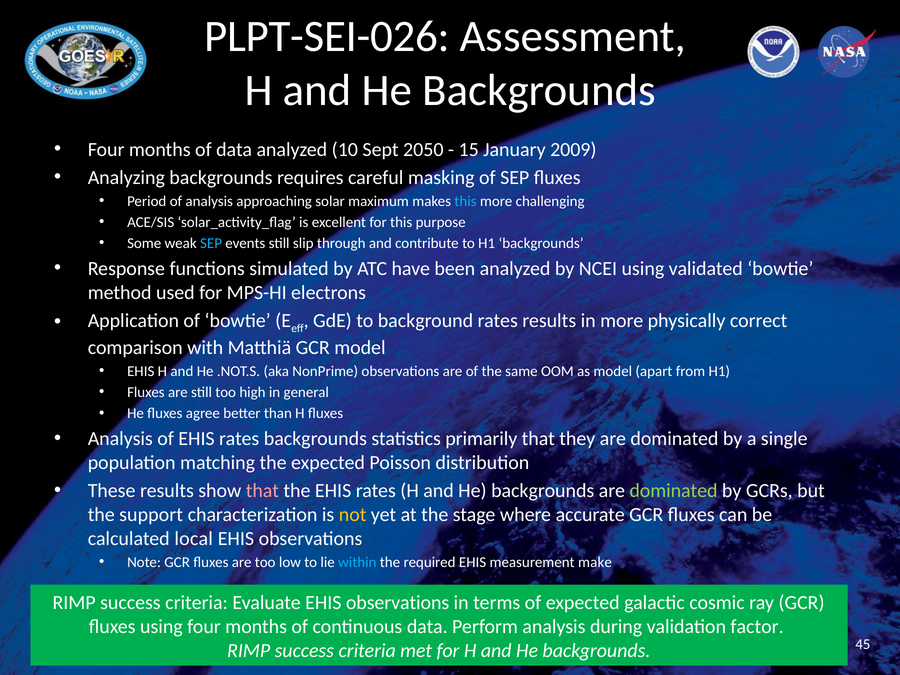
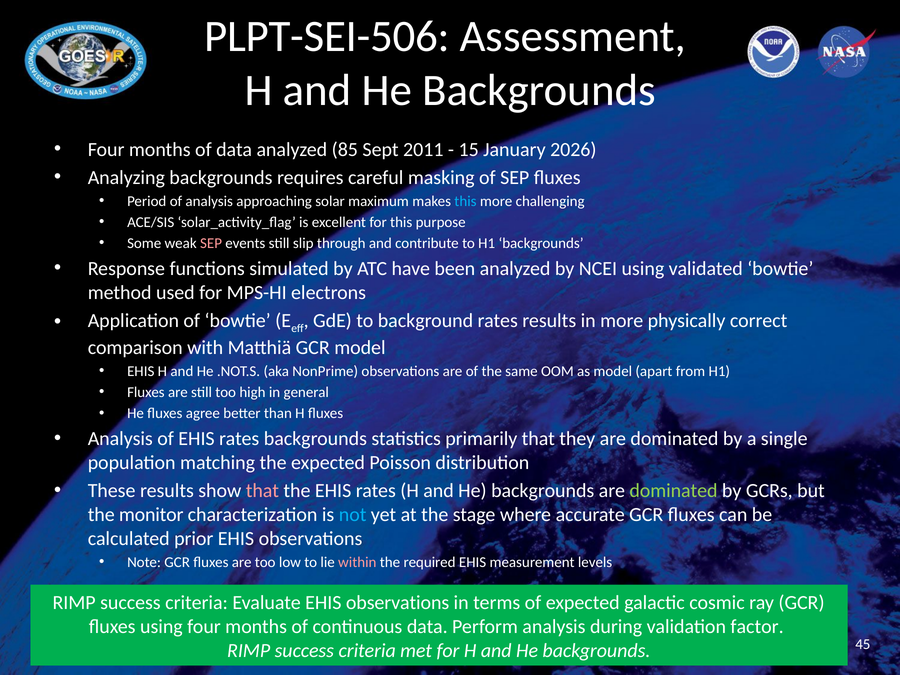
PLPT-SEI-026: PLPT-SEI-026 -> PLPT-SEI-506 (327, 36)
10: 10 -> 85 (345, 149)
2050: 2050 -> 2011 (423, 149)
2009: 2009 -> 2026 (573, 149)
SEP colour: light blue -> pink (211, 243)
support: support -> monitor (151, 515)
not colour: yellow -> light blue (353, 515)
local: local -> prior (194, 539)
within colour: light blue -> pink (357, 562)
make: make -> levels (595, 562)
